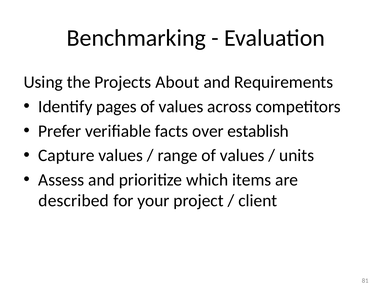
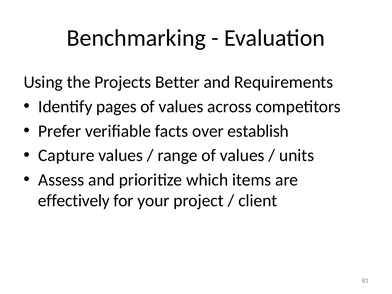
About: About -> Better (177, 82)
described: described -> effectively (74, 201)
